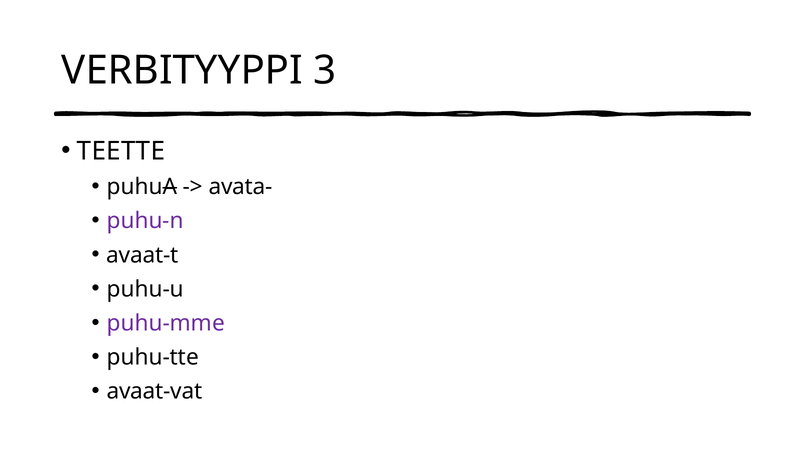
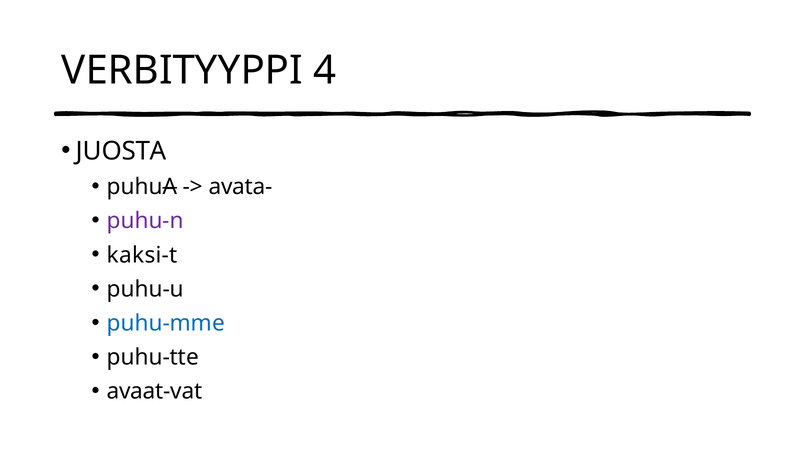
3: 3 -> 4 (325, 71)
TEETTE: TEETTE -> JUOSTA (121, 151)
avaat-t: avaat-t -> kaksi-t (142, 255)
puhu-mme colour: purple -> blue (166, 323)
